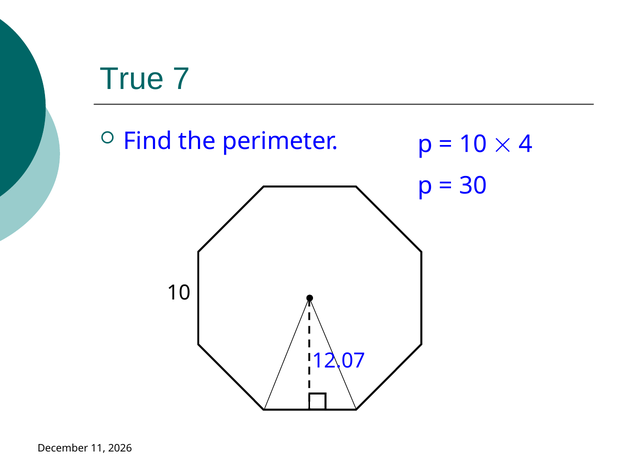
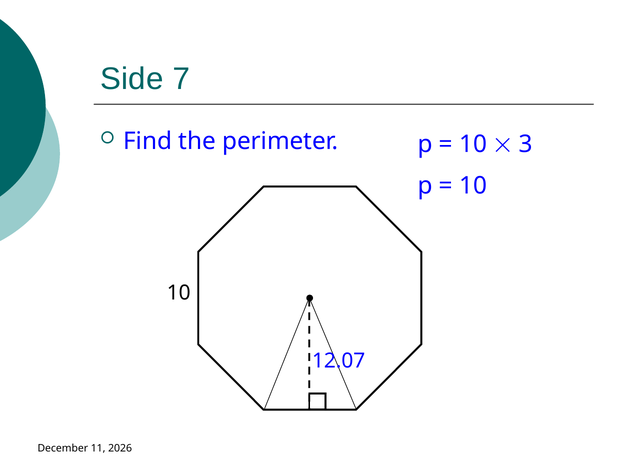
True: True -> Side (132, 79)
4: 4 -> 3 (526, 144)
30: 30 -> 10 (473, 186)
